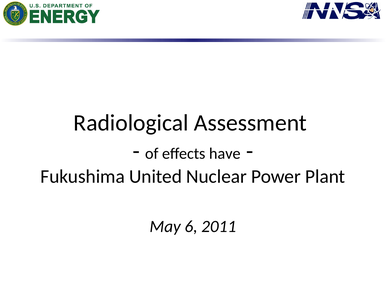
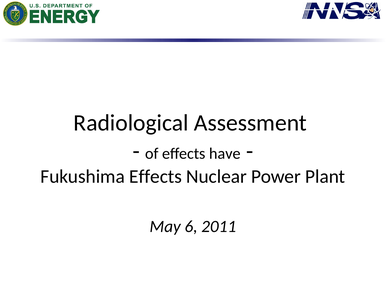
Fukushima United: United -> Effects (156, 177)
